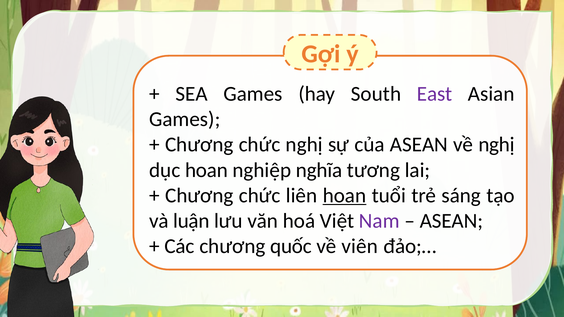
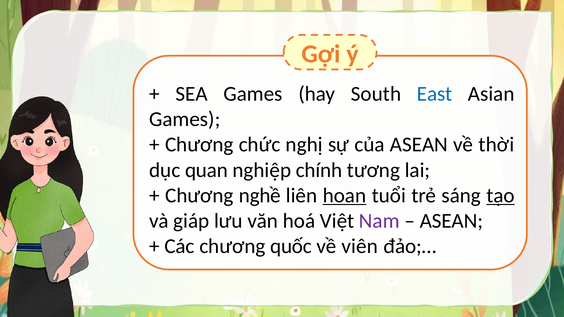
East colour: purple -> blue (435, 94)
về nghị: nghị -> thời (496, 145)
dục hoan: hoan -> quan (206, 170)
nghĩa: nghĩa -> chính (319, 170)
chức: chức -> nghề (260, 196)
tạo underline: none -> present (500, 196)
luận: luận -> giáp (191, 221)
